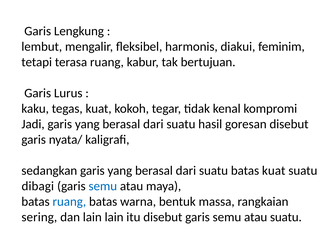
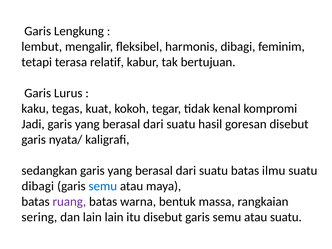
harmonis diakui: diakui -> dibagi (238, 47)
terasa ruang: ruang -> relatif (107, 62)
batas kuat: kuat -> ilmu (274, 171)
ruang colour: blue -> purple (69, 202)
